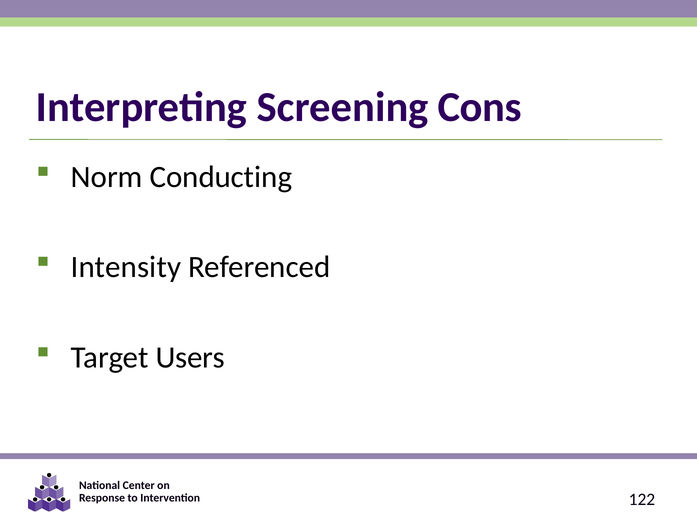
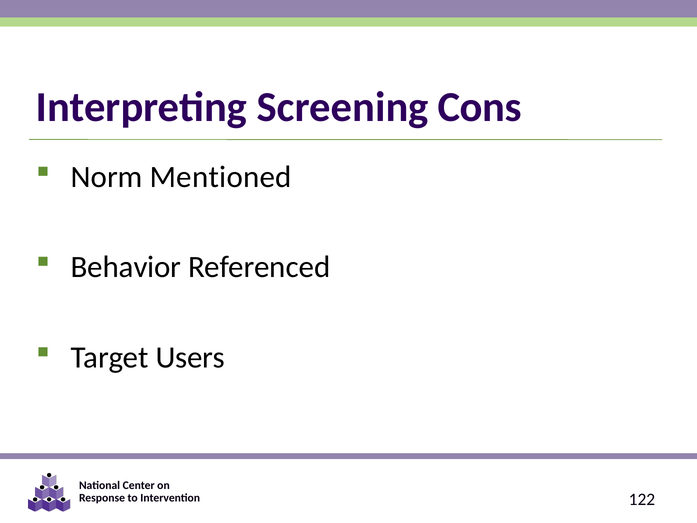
Conducting: Conducting -> Mentioned (221, 177)
Intensity: Intensity -> Behavior (126, 267)
